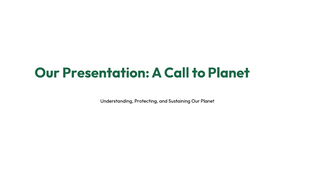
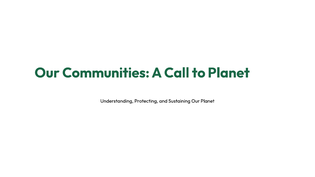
Presentation: Presentation -> Communities (106, 73)
